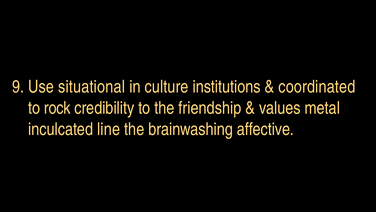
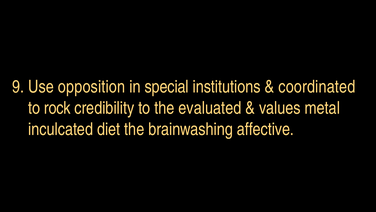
situational: situational -> opposition (92, 87)
culture: culture -> special (167, 87)
friendship: friendship -> evaluated (210, 108)
line: line -> diet (109, 129)
